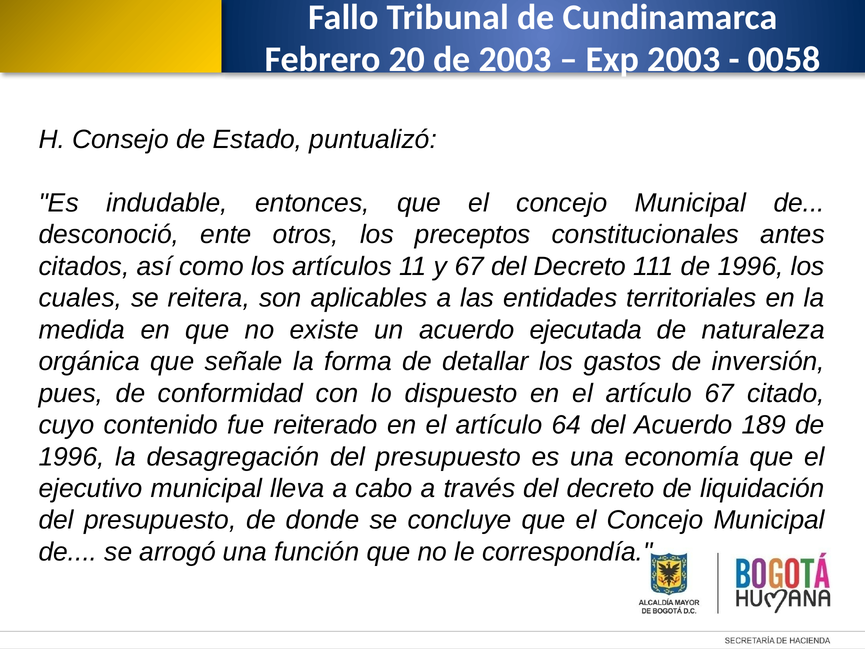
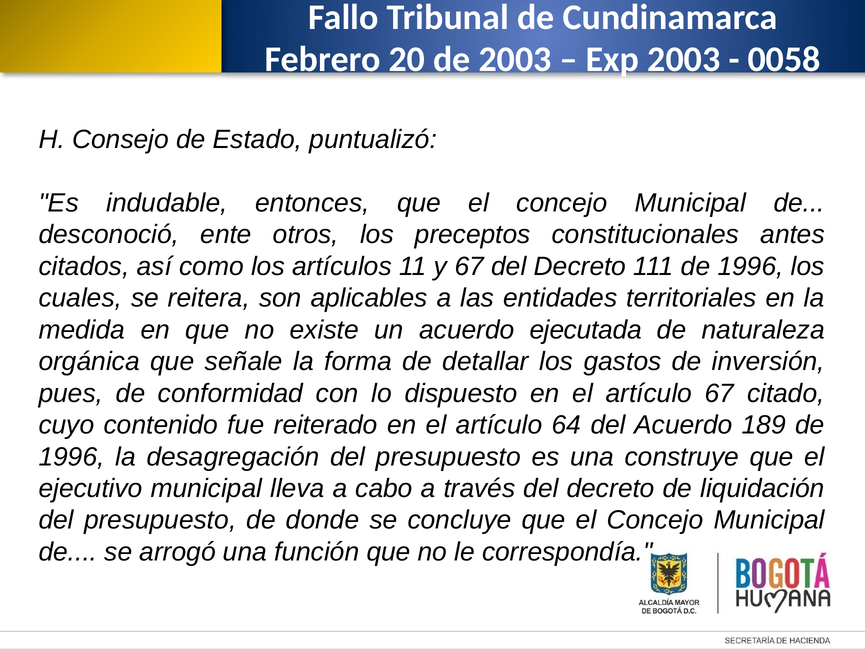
economía: economía -> construye (682, 457)
